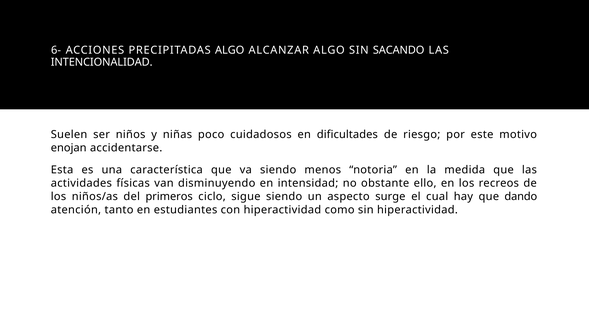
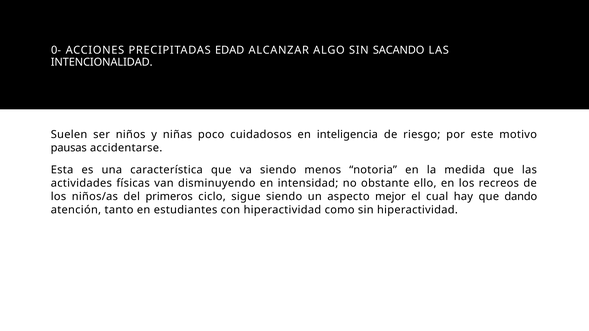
6-: 6- -> 0- (56, 50)
PRECIPITADAS ALGO: ALGO -> EDAD (230, 50)
dificultades: dificultades -> inteligencia (347, 135)
enojan: enojan -> pausas (69, 148)
surge: surge -> mejor (390, 197)
